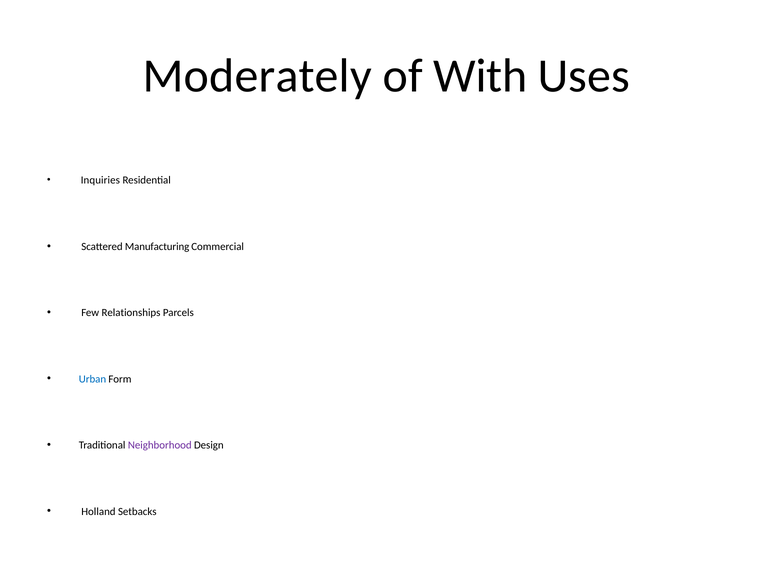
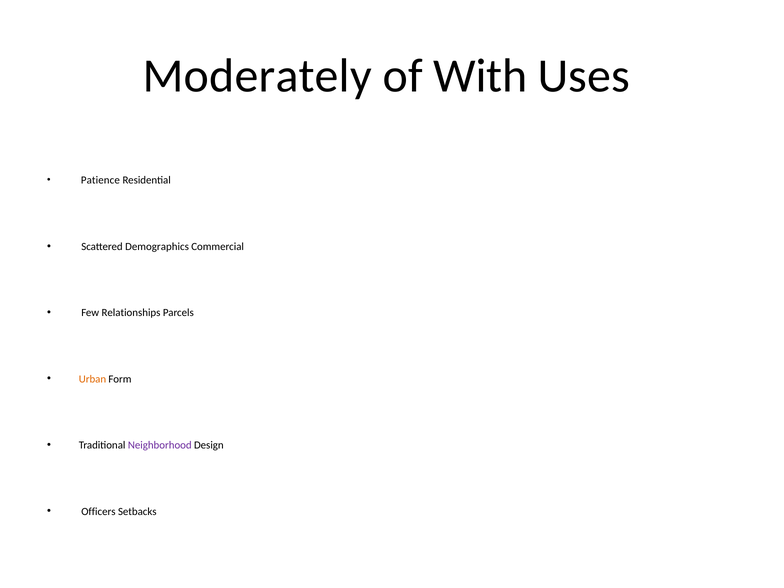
Inquiries: Inquiries -> Patience (100, 180)
Manufacturing: Manufacturing -> Demographics (157, 246)
Urban colour: blue -> orange (92, 379)
Holland: Holland -> Officers (98, 511)
